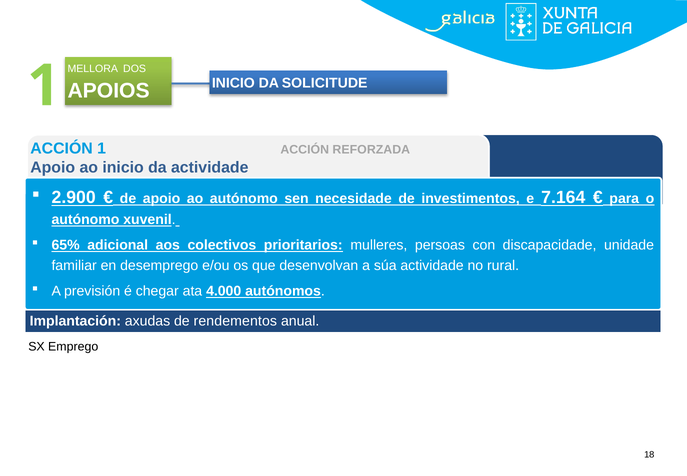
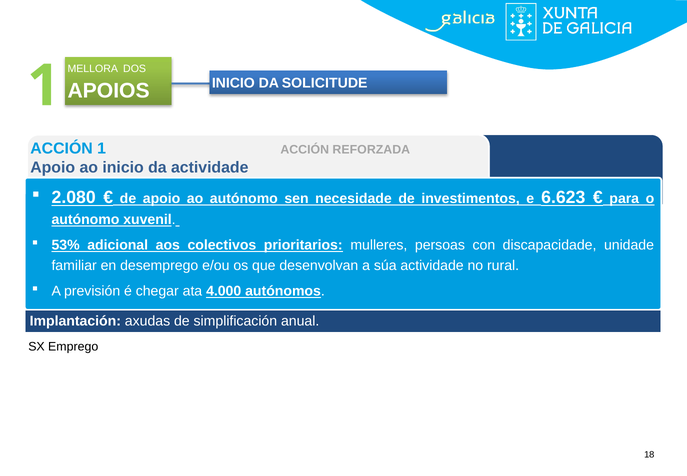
2.900: 2.900 -> 2.080 (74, 197)
7.164: 7.164 -> 6.623 (563, 197)
65%: 65% -> 53% (66, 245)
rendementos: rendementos -> simplificación (235, 321)
